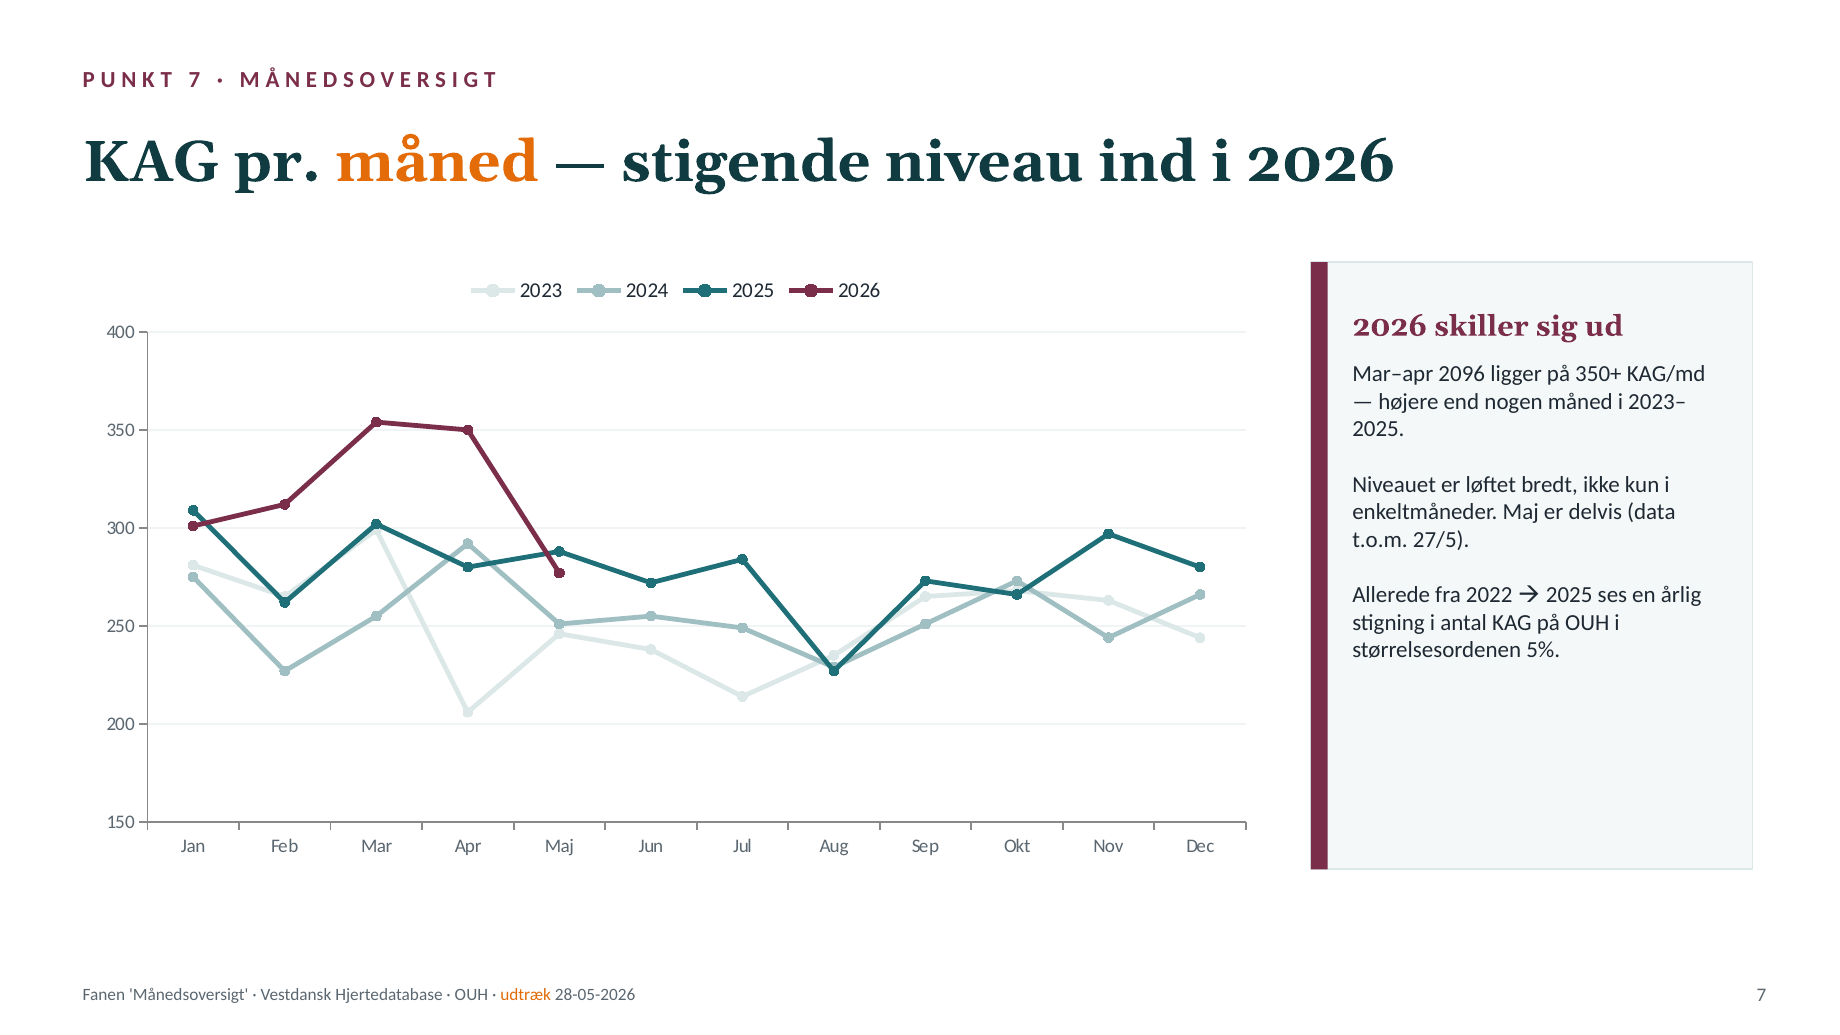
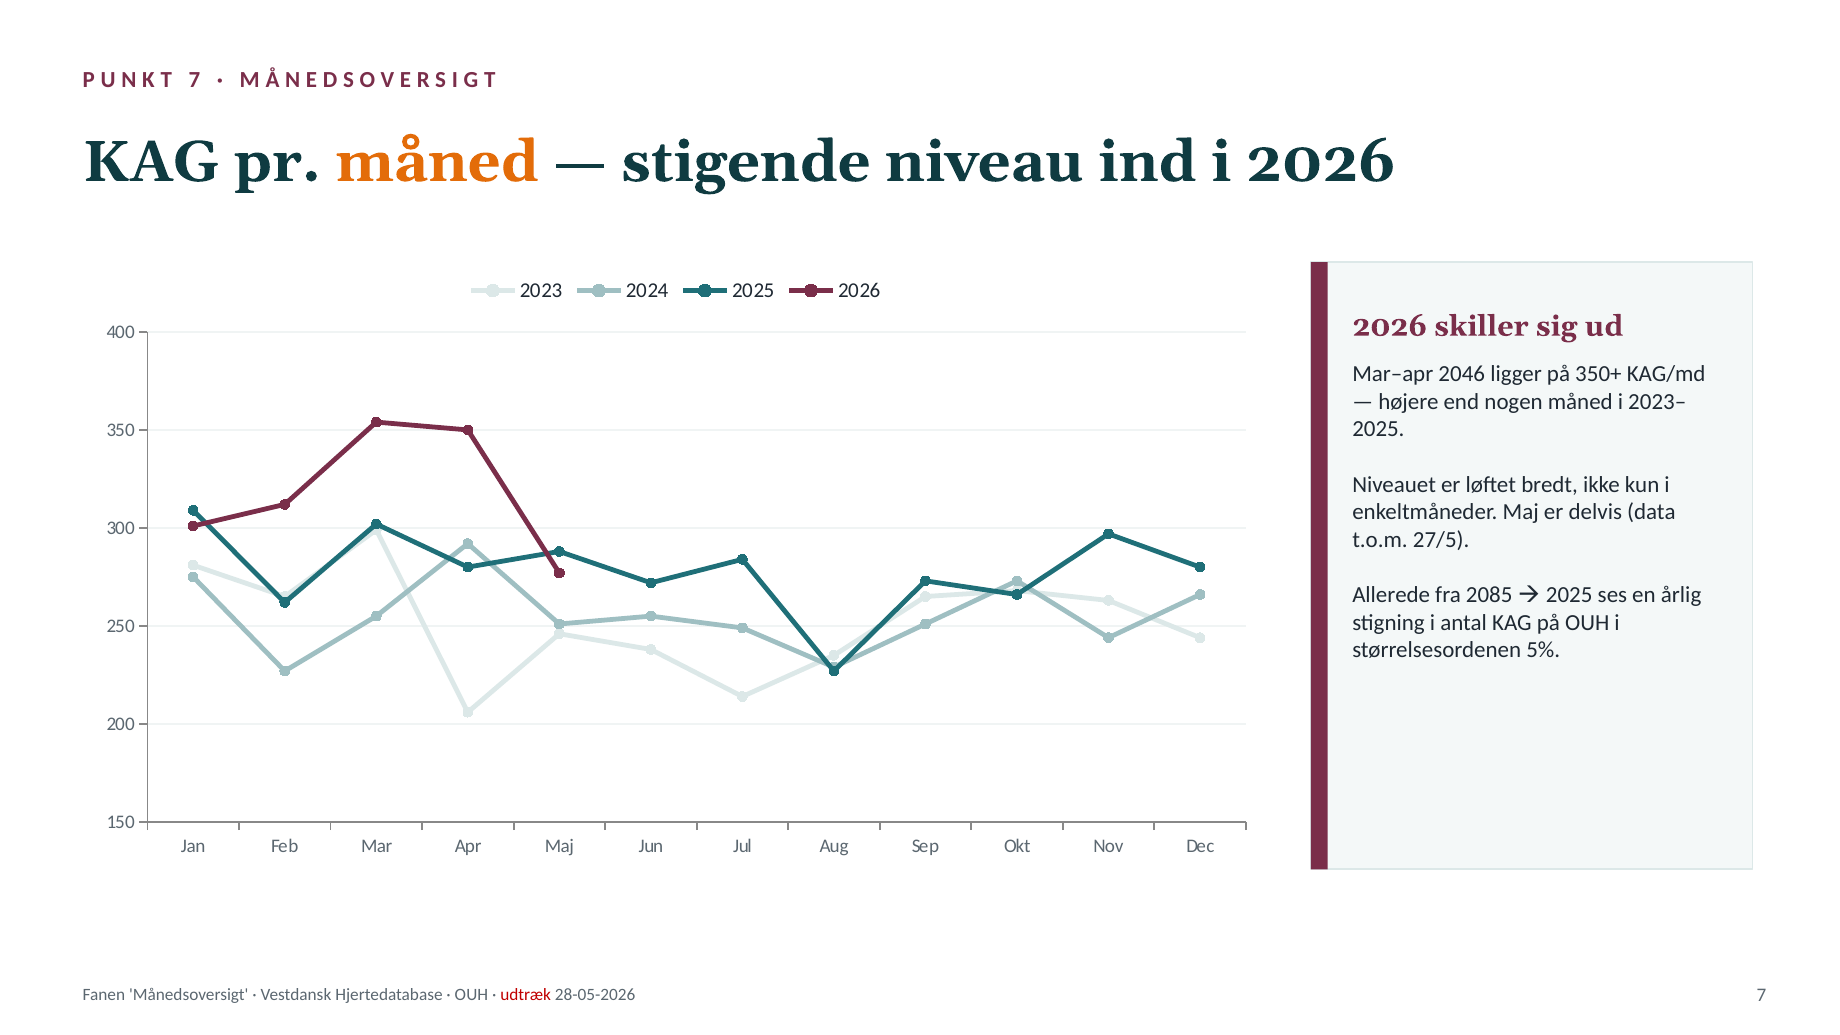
2096: 2096 -> 2046 (1462, 374)
2022: 2022 -> 2085 (1489, 595)
udtræk colour: orange -> red (526, 995)
